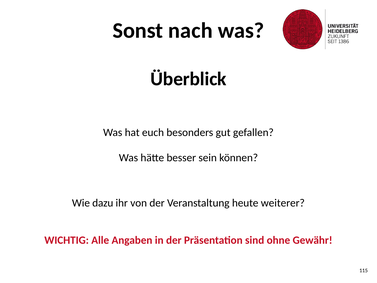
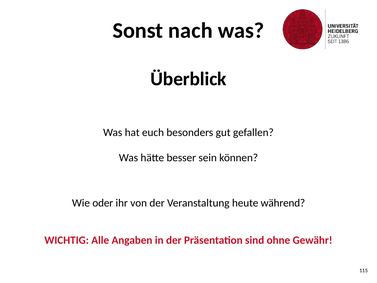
dazu: dazu -> oder (103, 203)
weiterer: weiterer -> während (283, 203)
